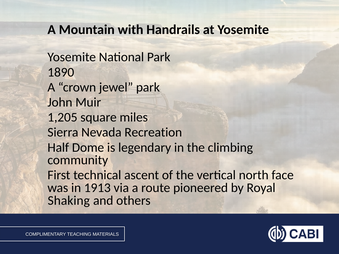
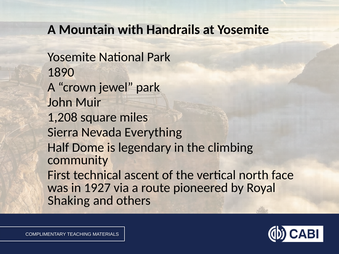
1,205: 1,205 -> 1,208 (62, 117)
Recreation: Recreation -> Everything (153, 133)
1913: 1913 -> 1927 (97, 188)
